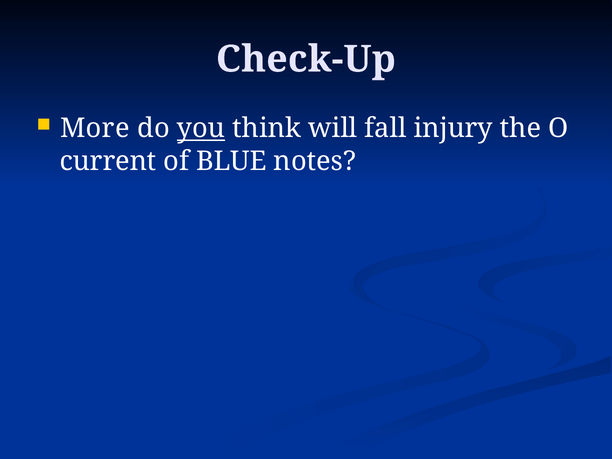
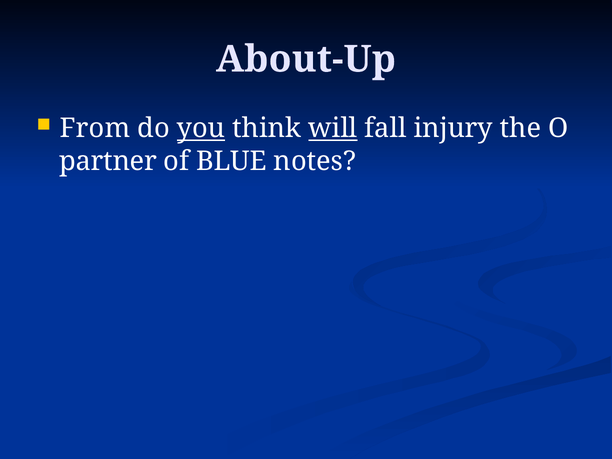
Check-Up: Check-Up -> About-Up (306, 59)
More: More -> From (95, 128)
will underline: none -> present (333, 128)
current: current -> partner (108, 161)
